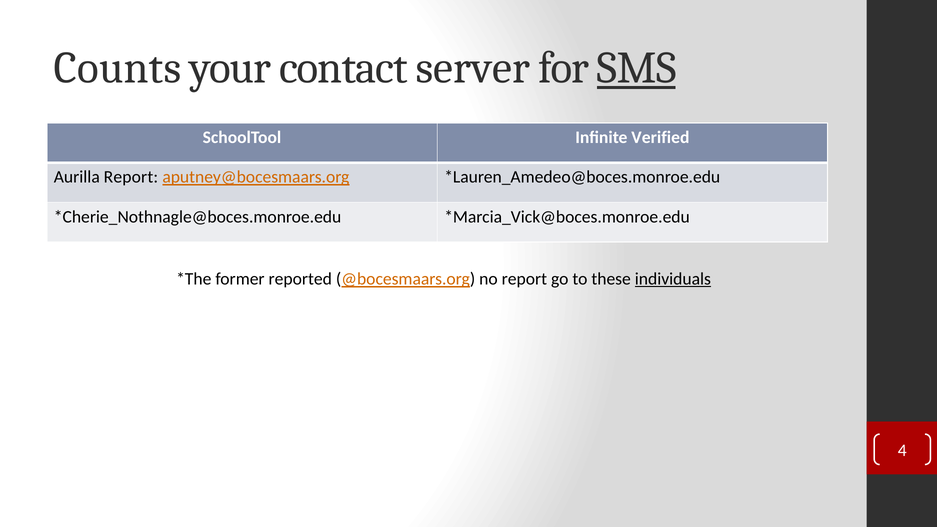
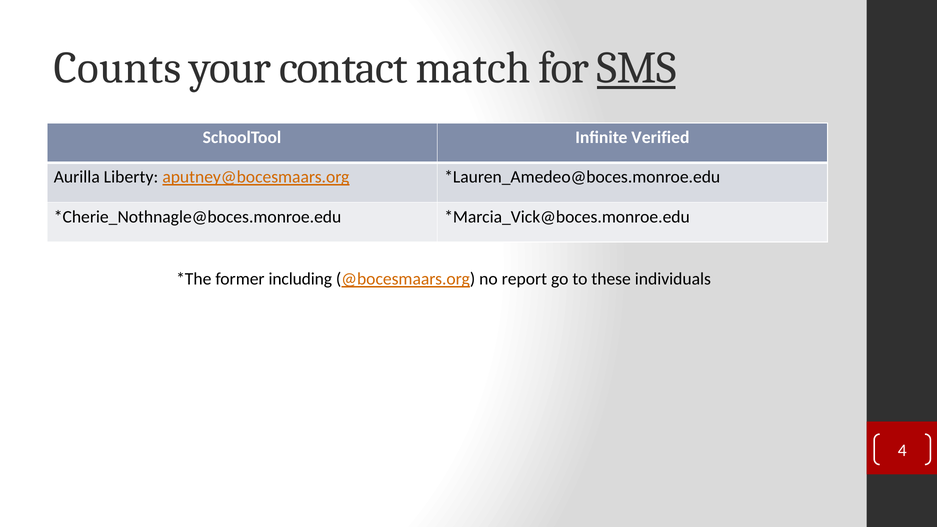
server: server -> match (473, 68)
Aurilla Report: Report -> Liberty (131, 177)
reported: reported -> including (300, 279)
individuals underline: present -> none (673, 279)
